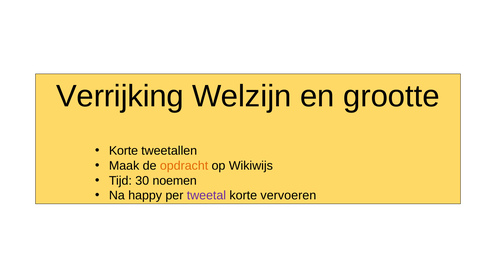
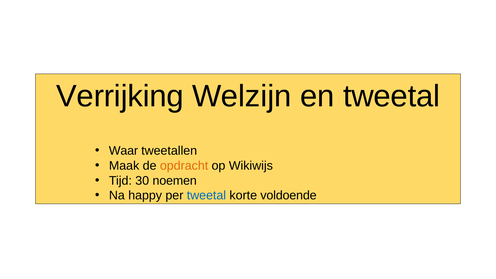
en grootte: grootte -> tweetal (392, 96)
Korte: Korte -> Waar (123, 151)
tweetal colour: purple -> blue (206, 195)
vervoeren: vervoeren -> voldoende (288, 195)
